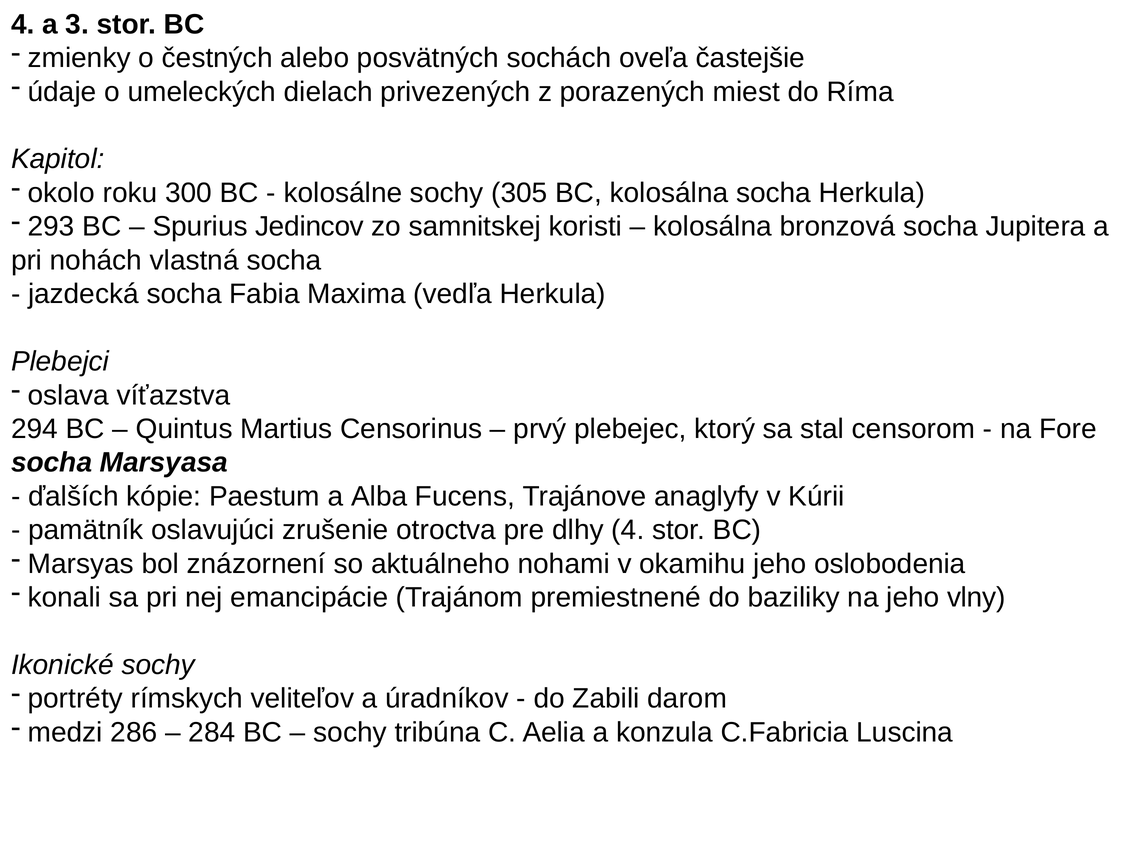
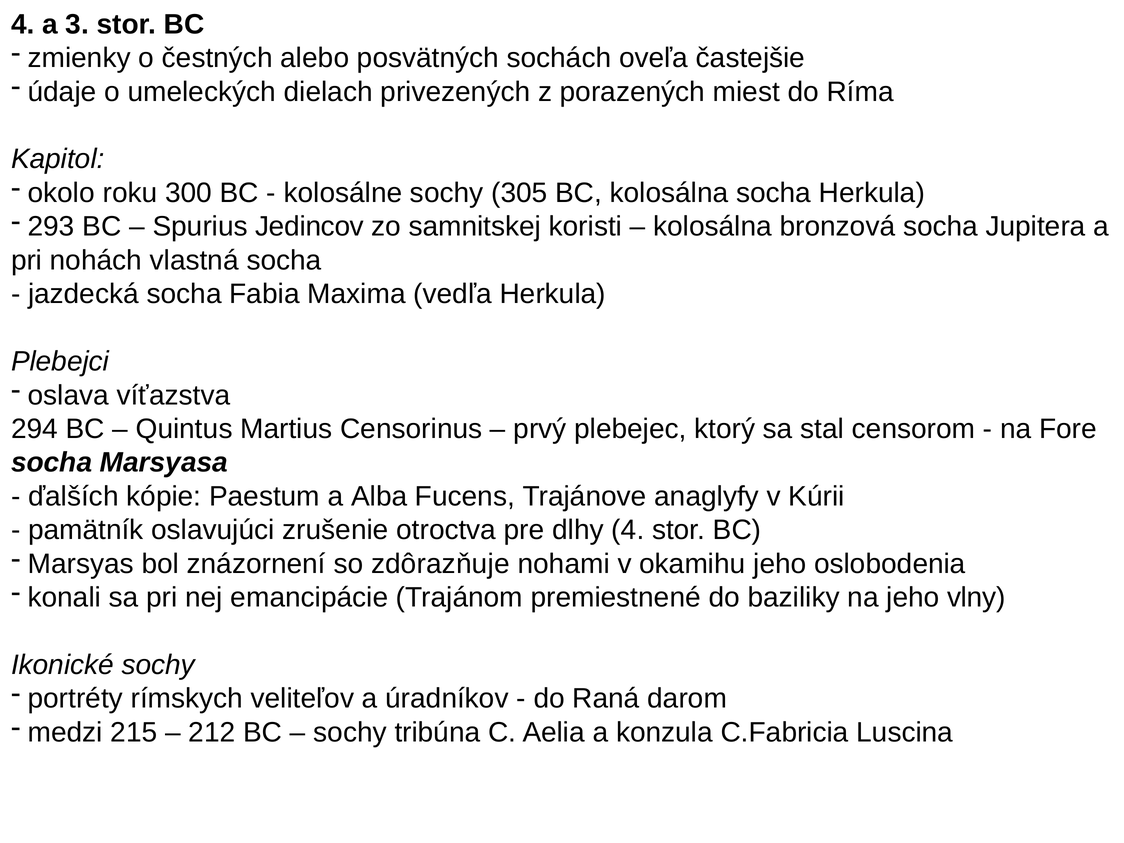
aktuálneho: aktuálneho -> zdôrazňuje (440, 564)
Zabili: Zabili -> Raná (606, 699)
286: 286 -> 215 (134, 732)
284: 284 -> 212 (212, 732)
